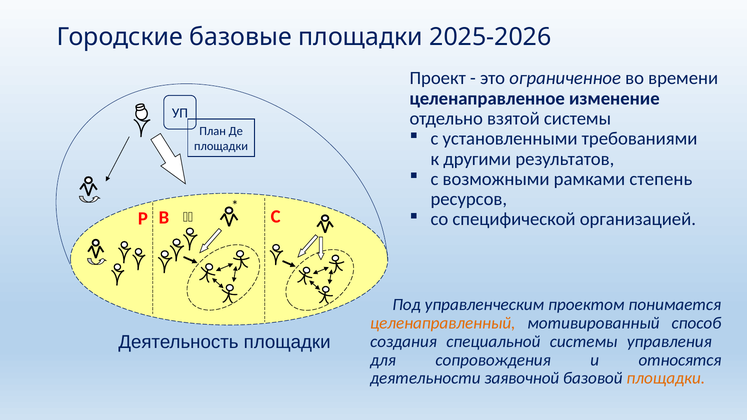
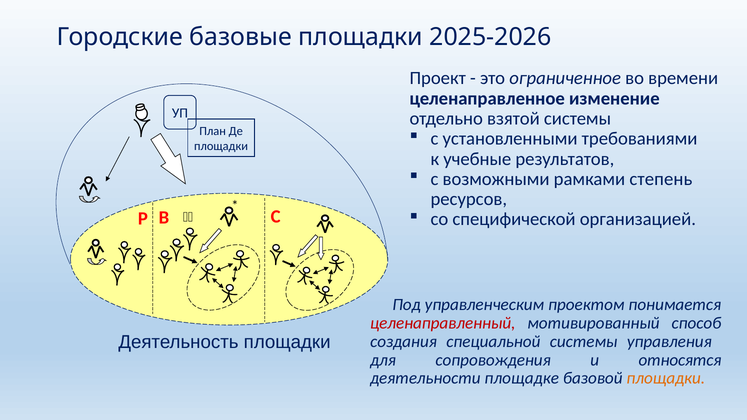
другими: другими -> учебные (477, 159)
целенаправленный colour: orange -> red (443, 323)
заявочной: заявочной -> площадке (522, 379)
